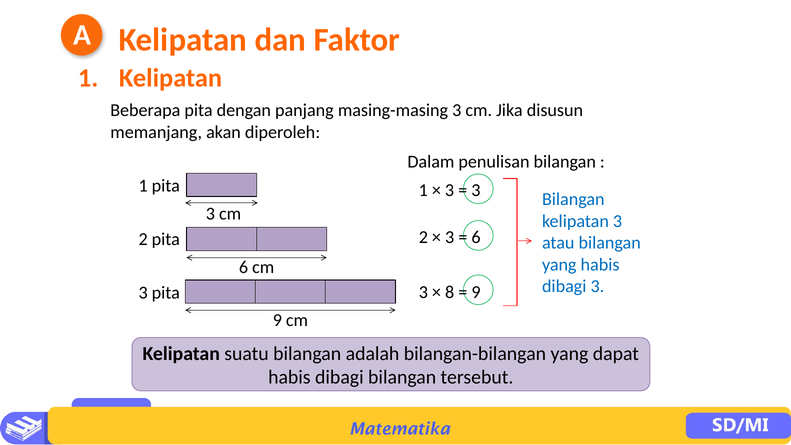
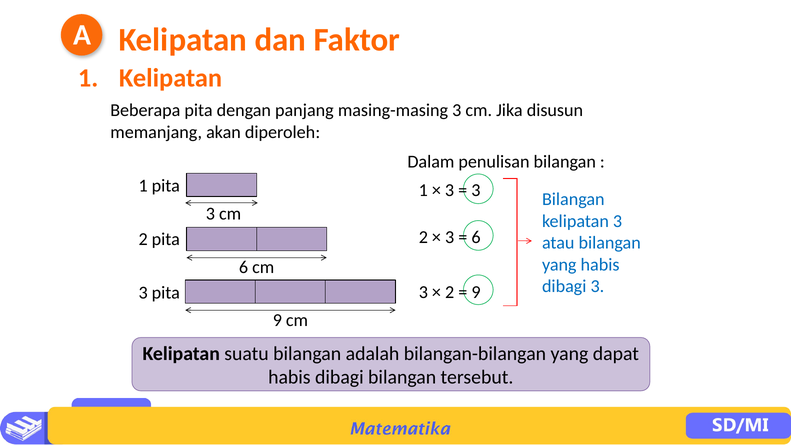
8: 8 -> 2 (450, 292)
